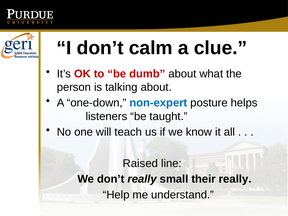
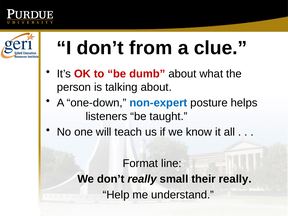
calm: calm -> from (151, 48)
Raised: Raised -> Format (140, 163)
